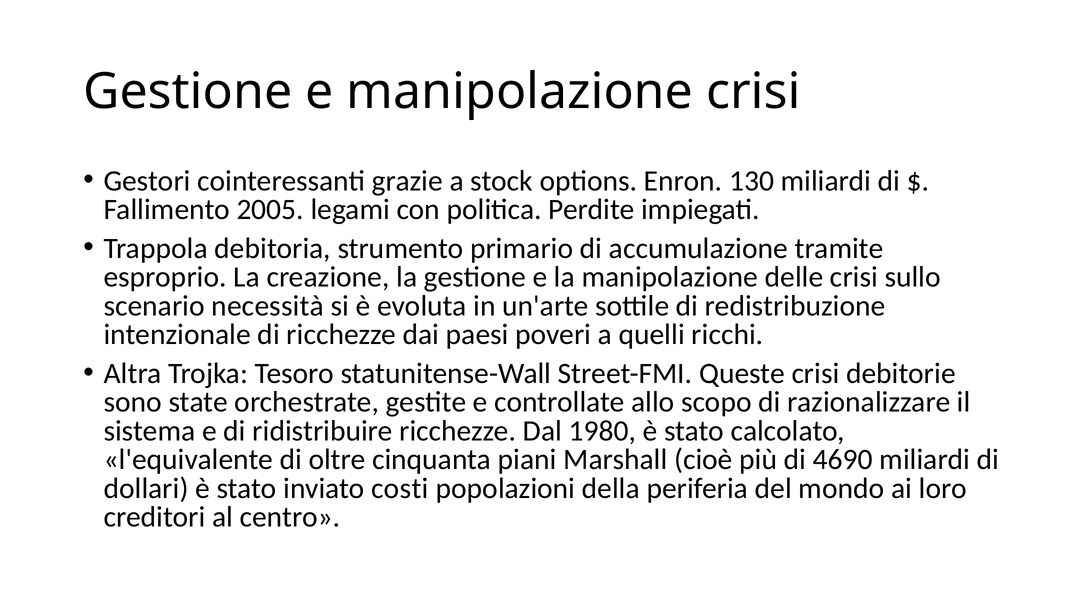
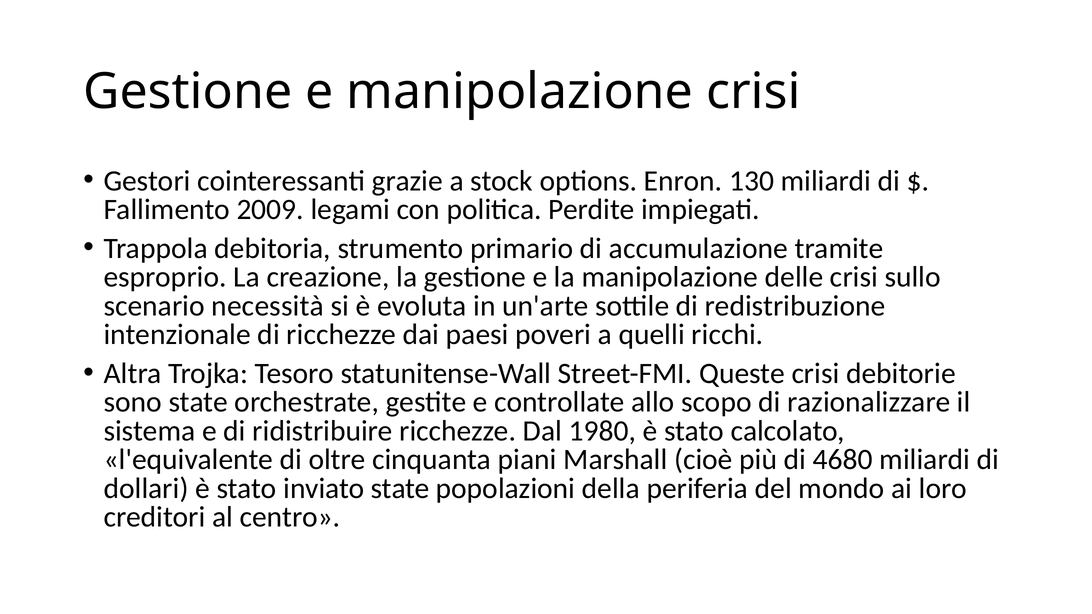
2005: 2005 -> 2009 (270, 210)
4690: 4690 -> 4680 (843, 460)
inviato costi: costi -> state (400, 489)
